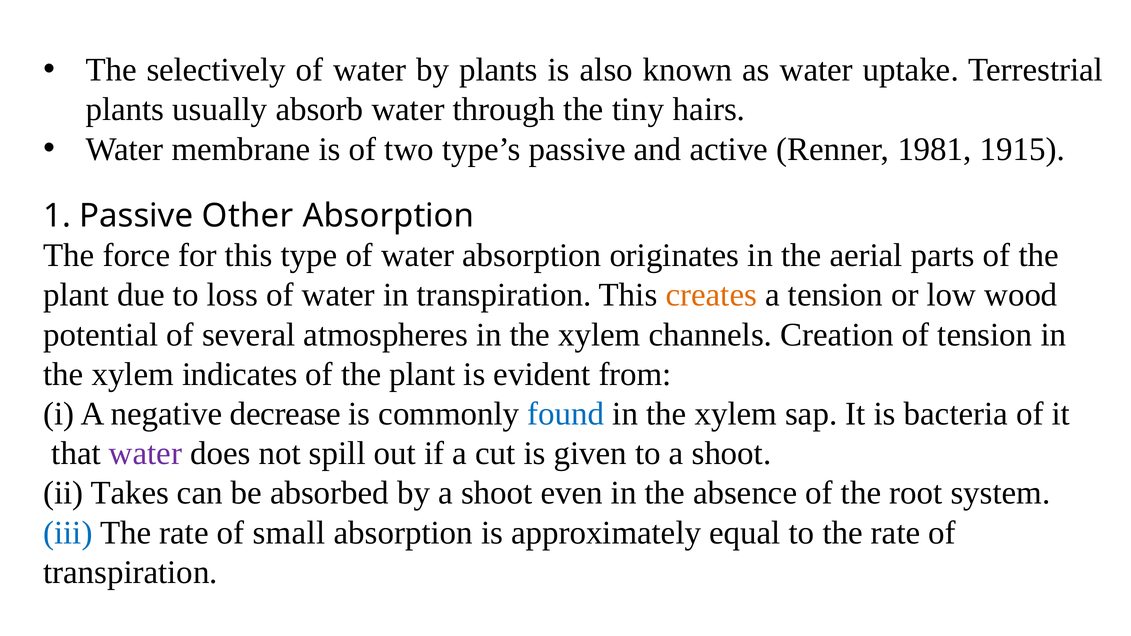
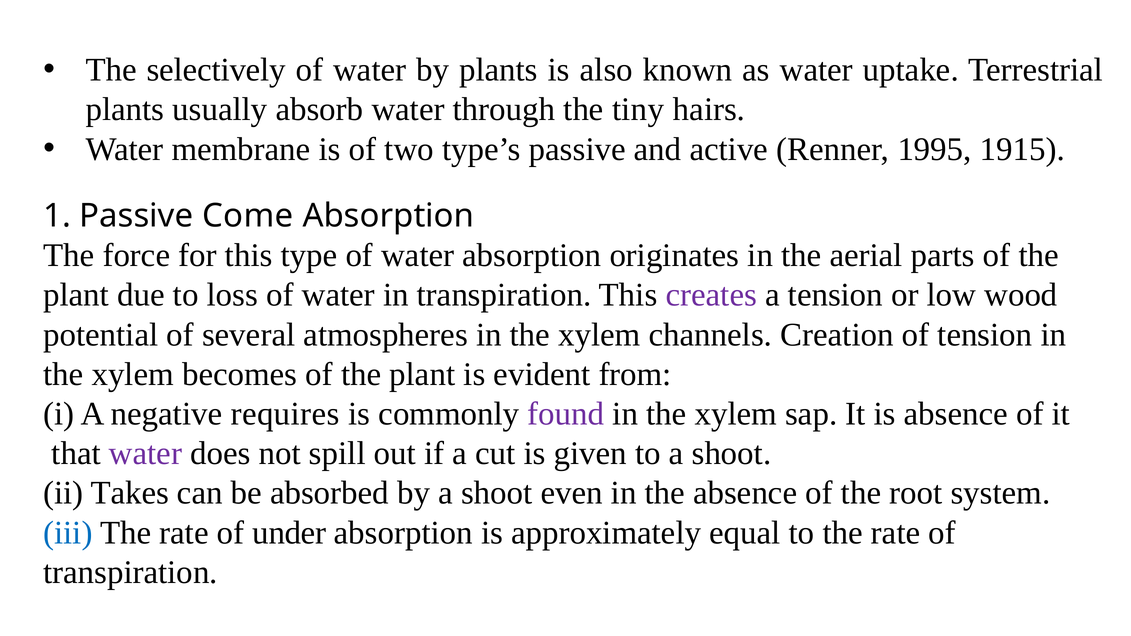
1981: 1981 -> 1995 (935, 149)
Other: Other -> Come (248, 216)
creates colour: orange -> purple (711, 295)
indicates: indicates -> becomes (240, 374)
decrease: decrease -> requires (285, 414)
found colour: blue -> purple (566, 414)
is bacteria: bacteria -> absence (956, 414)
small: small -> under (289, 533)
